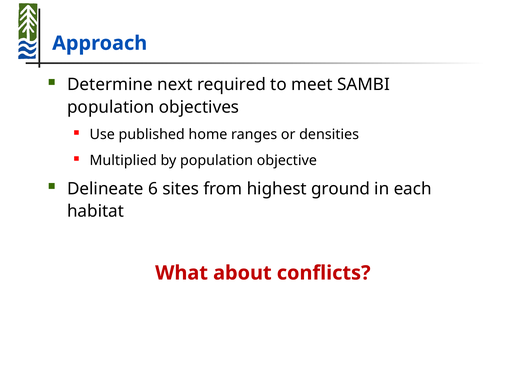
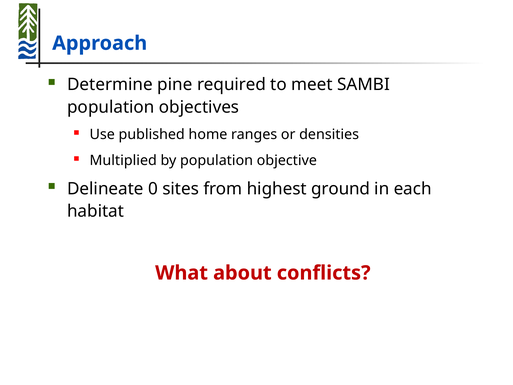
next: next -> pine (175, 84)
6: 6 -> 0 (153, 189)
